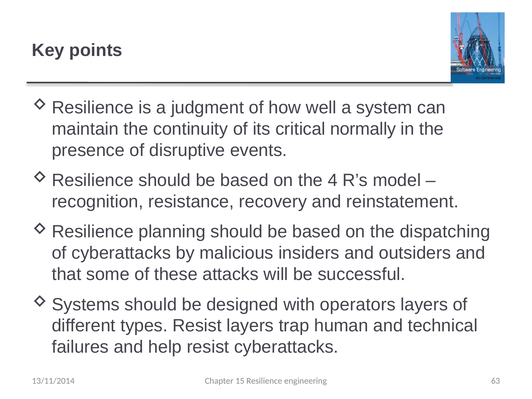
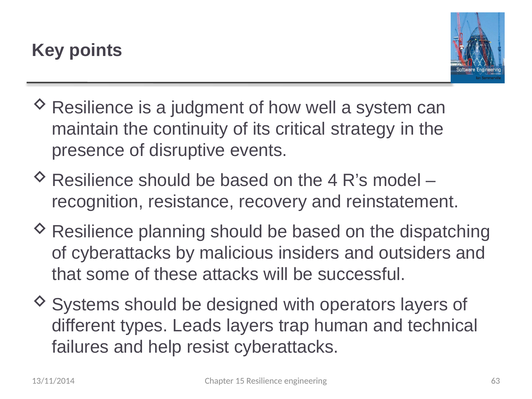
normally: normally -> strategy (363, 129)
types Resist: Resist -> Leads (197, 326)
